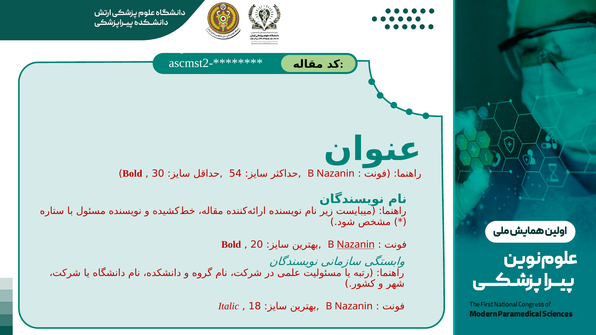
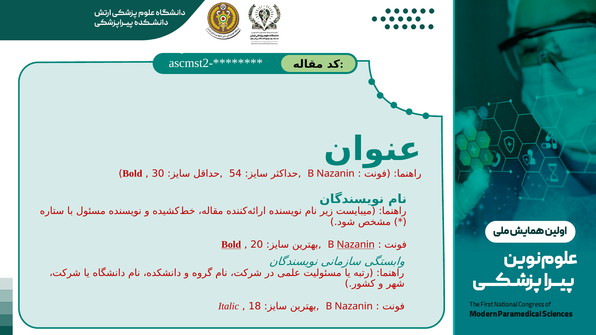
Bold underline: none -> present (231, 245)
